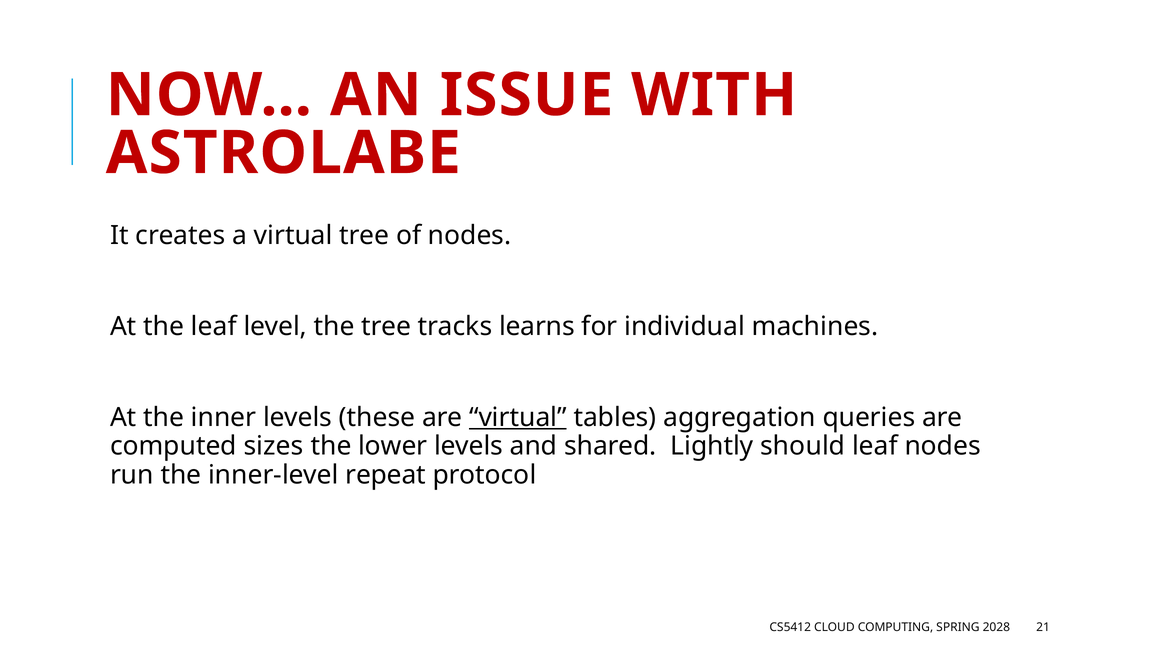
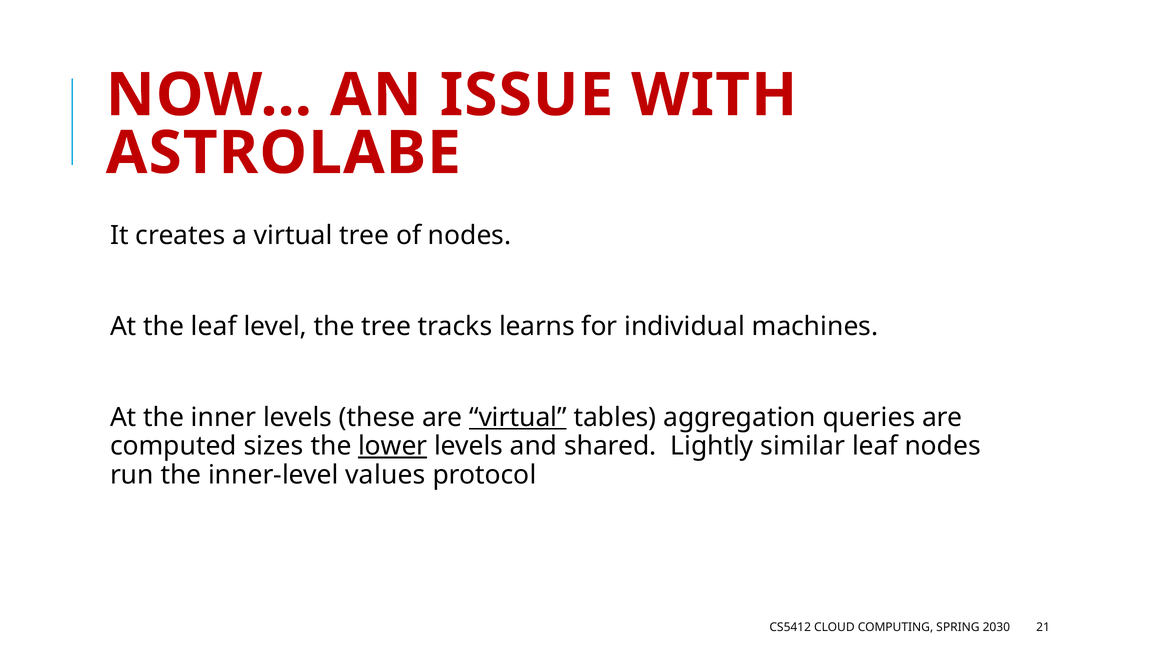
lower underline: none -> present (393, 446)
should: should -> similar (803, 446)
repeat: repeat -> values (385, 474)
2028: 2028 -> 2030 (996, 626)
